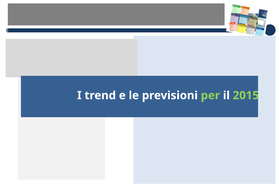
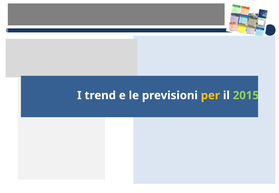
per colour: light green -> yellow (210, 96)
